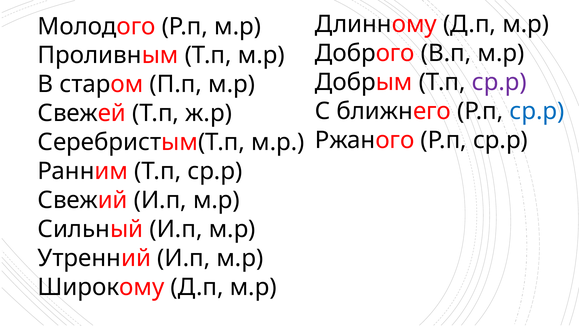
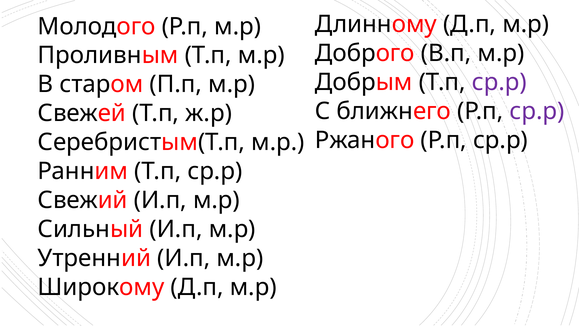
ср.р colour: blue -> purple (537, 111)
